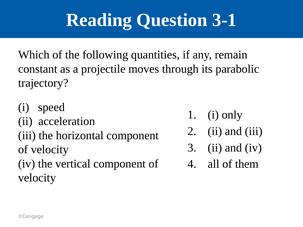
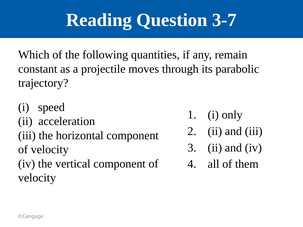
3-1: 3-1 -> 3-7 (224, 20)
